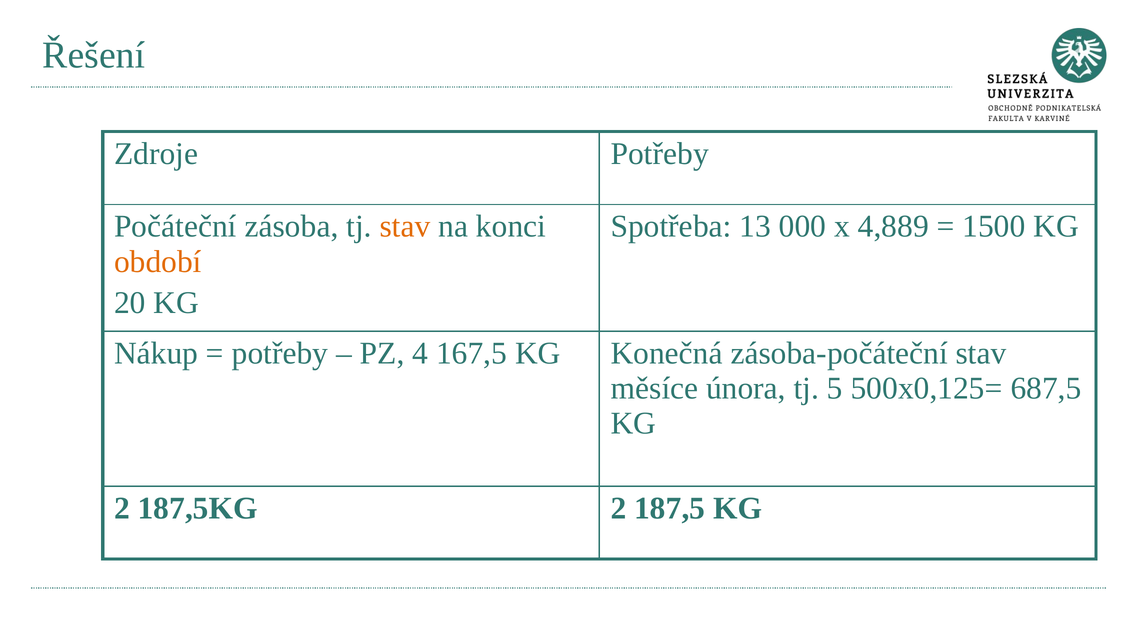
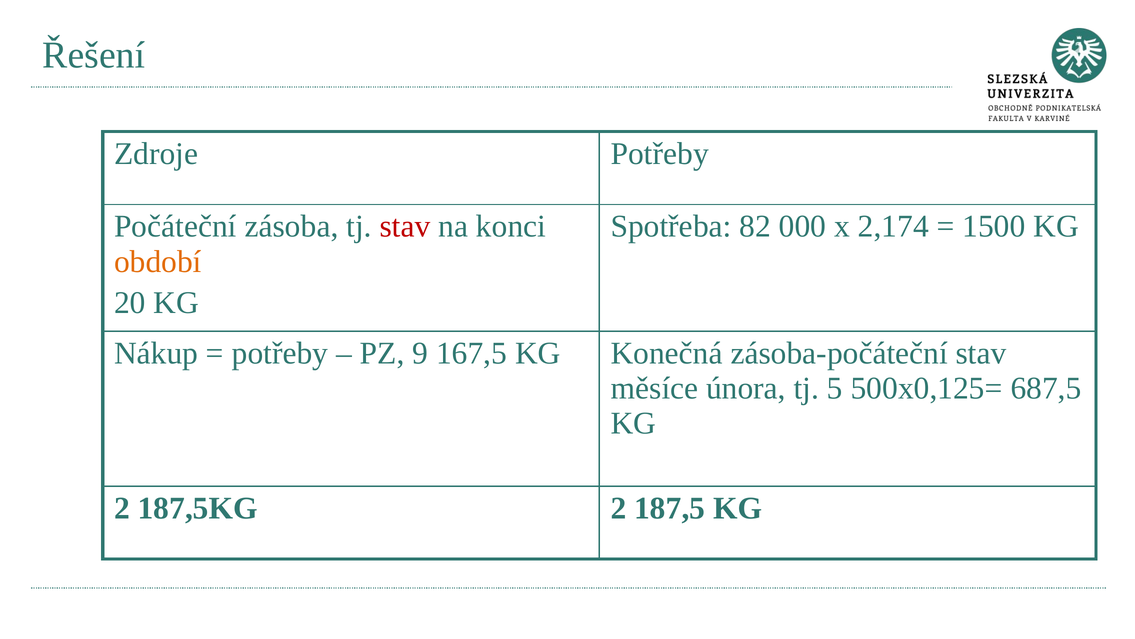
stav colour: orange -> red (405, 226)
13: 13 -> 82 (755, 226)
4,889: 4,889 -> 2,174 (893, 226)
4: 4 -> 9 (420, 353)
